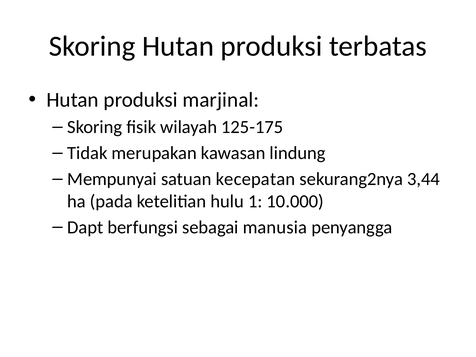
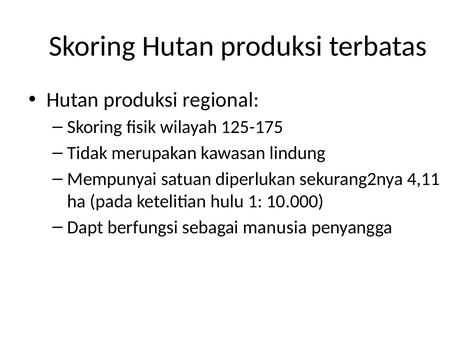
marjinal: marjinal -> regional (221, 100)
kecepatan: kecepatan -> diperlukan (256, 179)
3,44: 3,44 -> 4,11 (423, 179)
